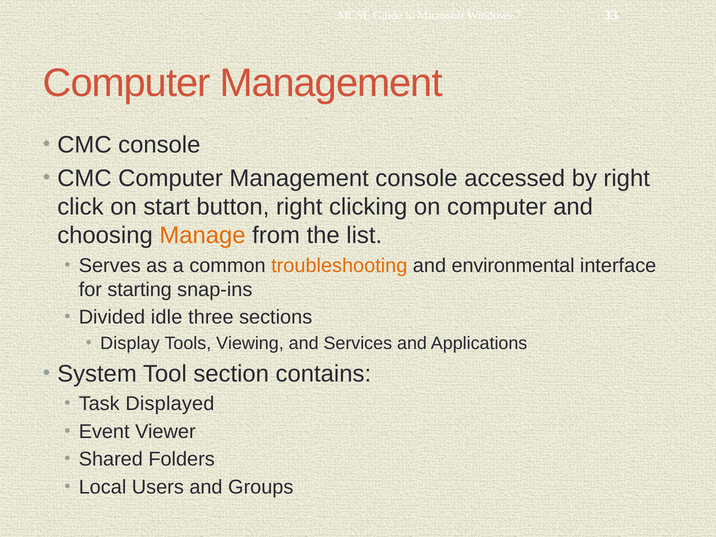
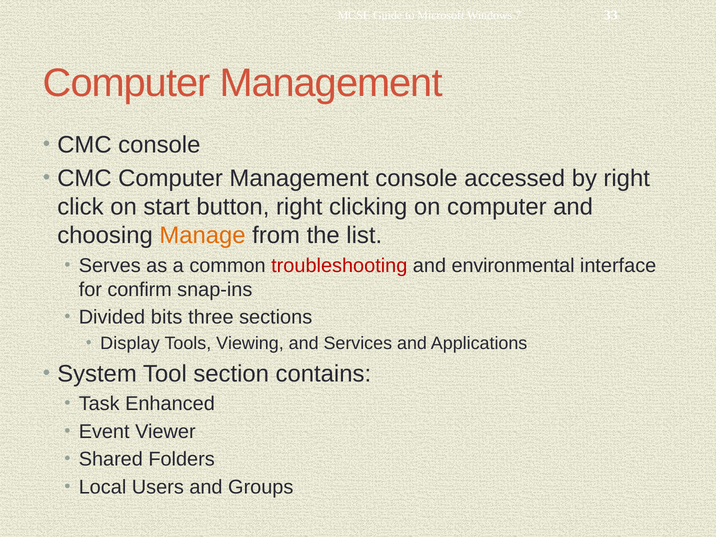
troubleshooting colour: orange -> red (339, 266)
starting: starting -> confirm (140, 289)
idle: idle -> bits (167, 317)
Displayed: Displayed -> Enhanced (170, 404)
